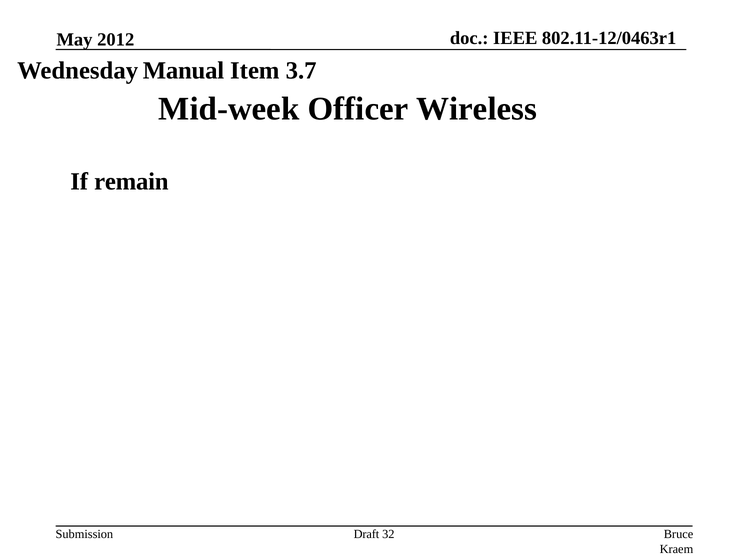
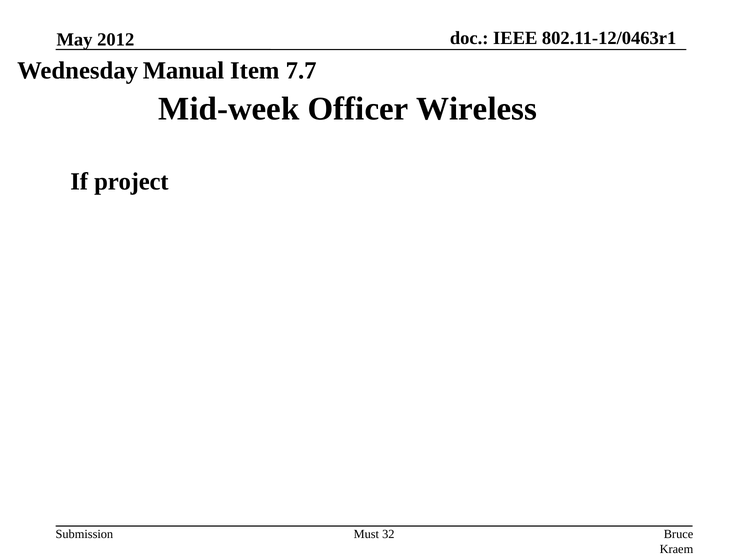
3.7: 3.7 -> 7.7 (301, 70)
remain: remain -> project (131, 182)
Draft: Draft -> Must (366, 534)
